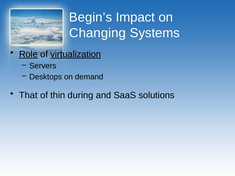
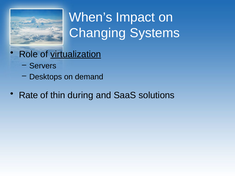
Begin’s: Begin’s -> When’s (91, 17)
Role underline: present -> none (28, 54)
That: That -> Rate (28, 95)
